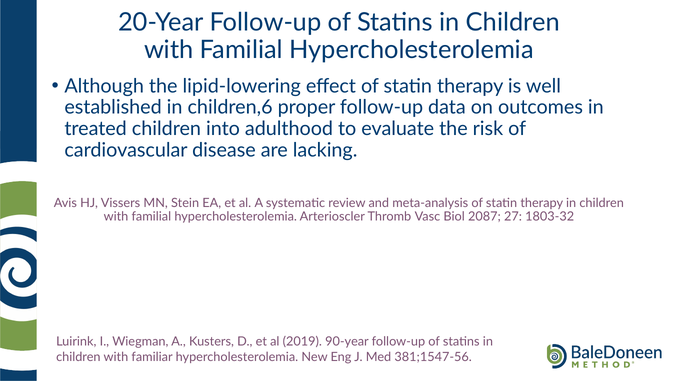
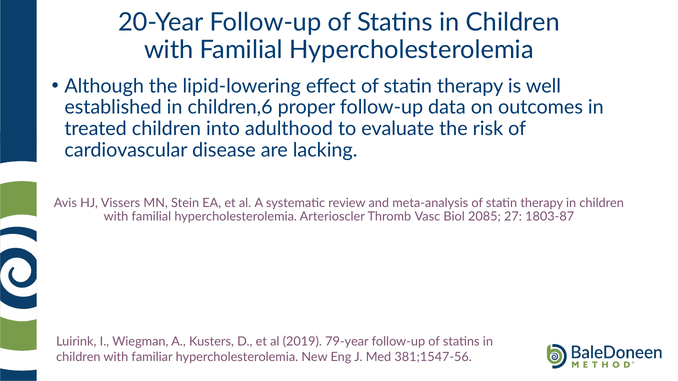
2087: 2087 -> 2085 (484, 217)
1803-32: 1803-32 -> 1803-87 (550, 217)
90-year: 90-year -> 79-year (347, 342)
